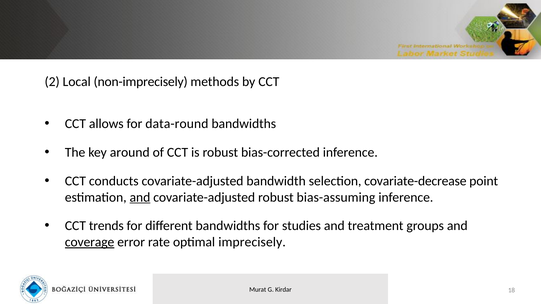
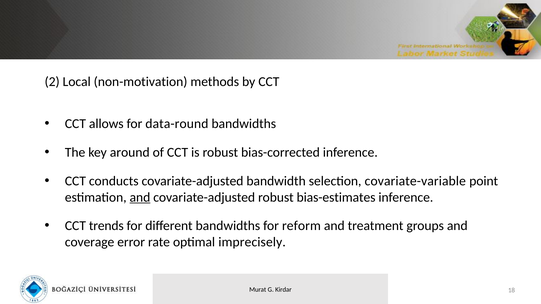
non-imprecisely: non-imprecisely -> non-motivation (141, 82)
covariate-decrease: covariate-decrease -> covariate-variable (415, 181)
bias-assuming: bias-assuming -> bias-estimates (336, 197)
studies: studies -> reform (301, 226)
coverage underline: present -> none (90, 242)
